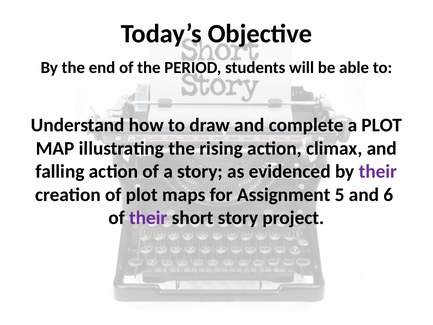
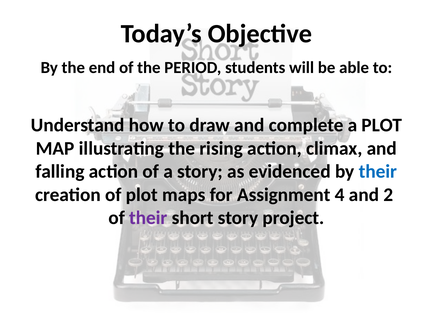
their colour: purple -> blue (378, 171)
5: 5 -> 4 (340, 194)
6: 6 -> 2 (388, 194)
